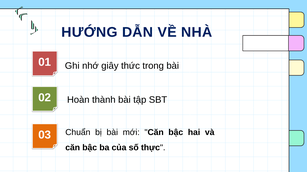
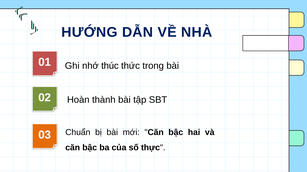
giây: giây -> thúc (110, 66)
